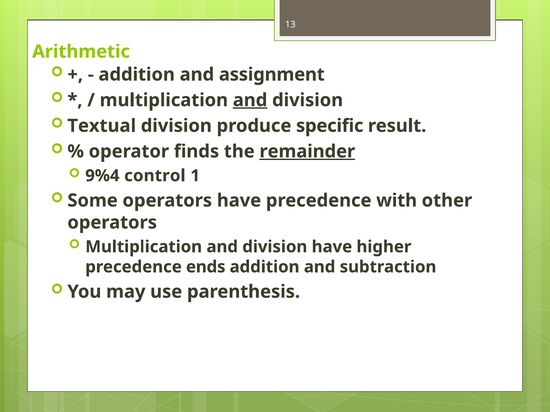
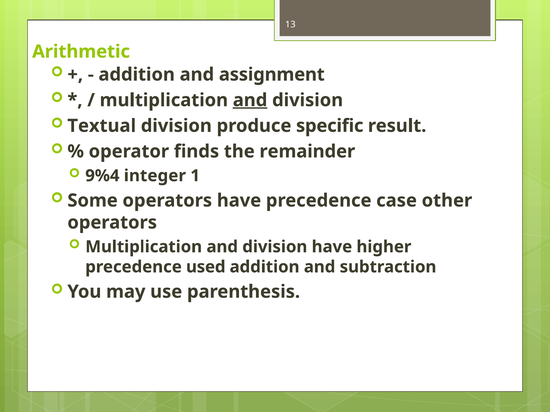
remainder underline: present -> none (307, 152)
control: control -> integer (155, 176)
with: with -> case (397, 201)
ends: ends -> used (206, 267)
